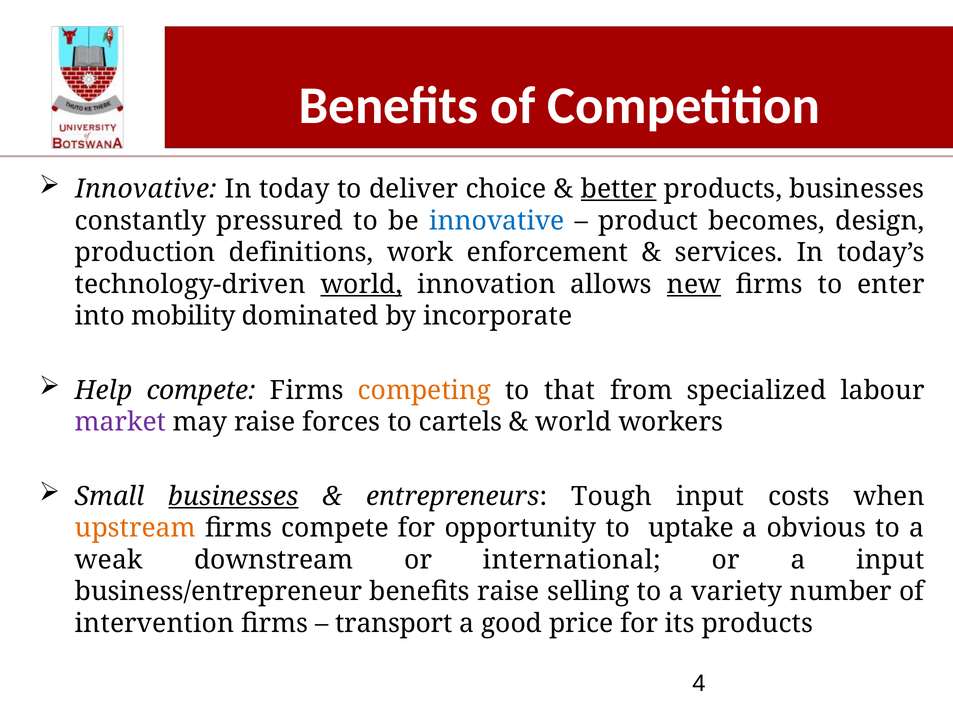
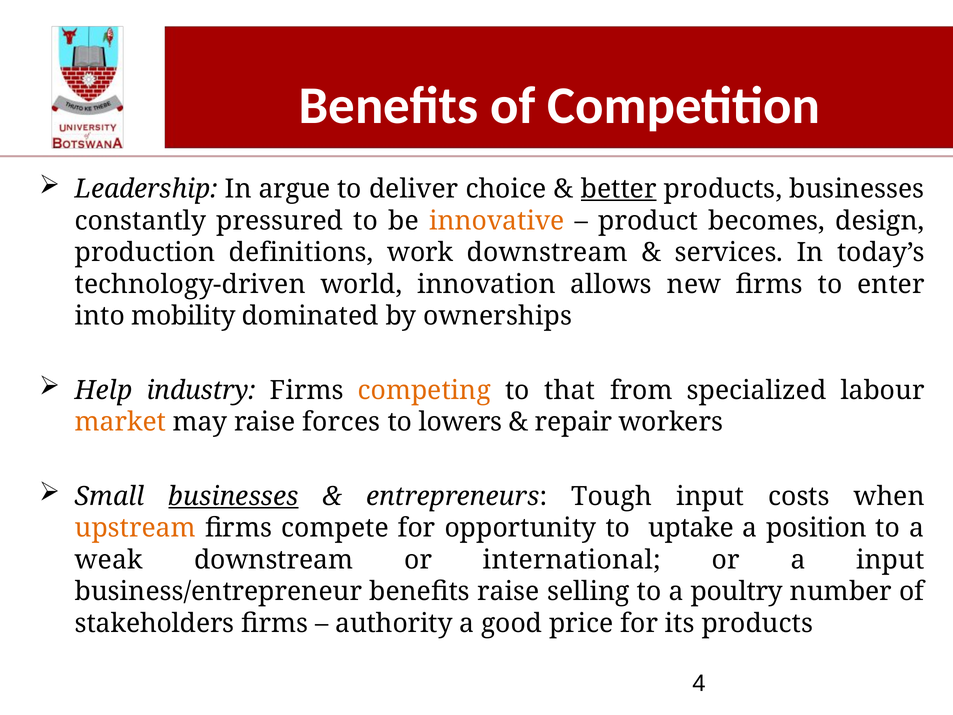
Innovative: Innovative -> Leadership (146, 189)
today: today -> argue (295, 189)
innovative colour: blue -> orange (497, 221)
work enforcement: enforcement -> downstream (547, 253)
world underline: present -> none (361, 284)
new underline: present -> none (694, 284)
incorporate: incorporate -> ownerships (498, 316)
Help compete: compete -> industry (201, 390)
market colour: purple -> orange (120, 422)
cartels: cartels -> lowers (461, 422)
world: world -> repair (574, 422)
obvious: obvious -> position (816, 528)
variety: variety -> poultry (737, 591)
intervention: intervention -> stakeholders (155, 623)
transport: transport -> authority (394, 623)
